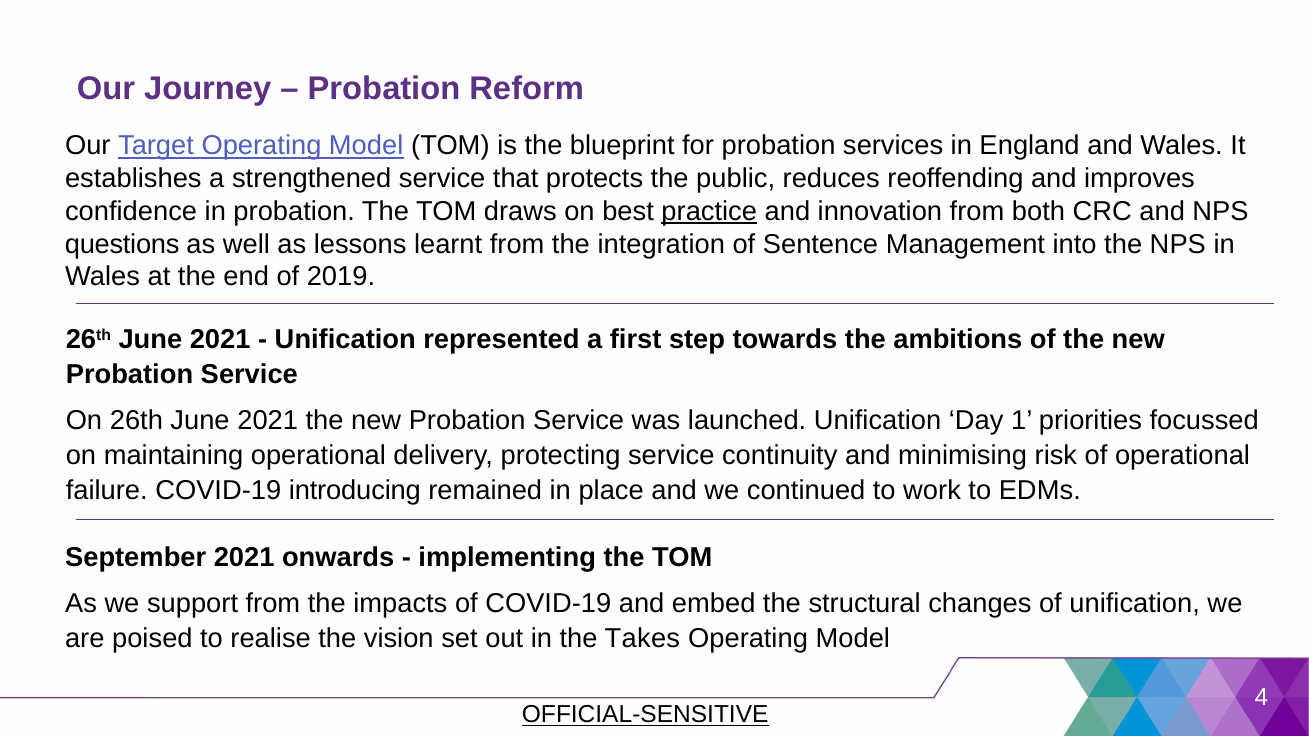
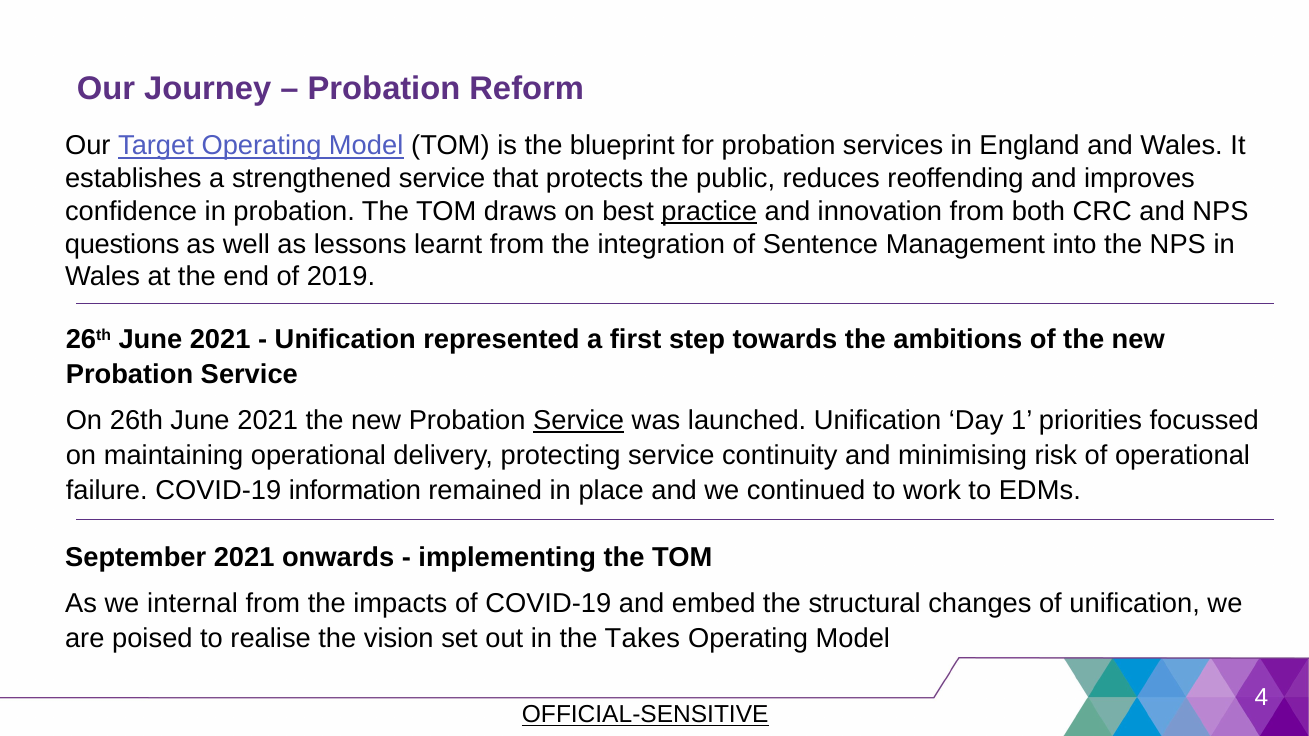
Service underline: none -> present (579, 421)
introducing: introducing -> information (355, 491)
support: support -> internal (192, 604)
